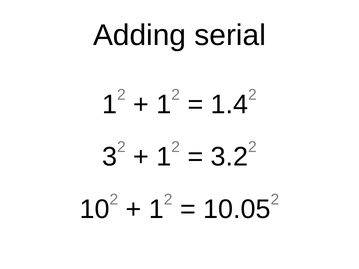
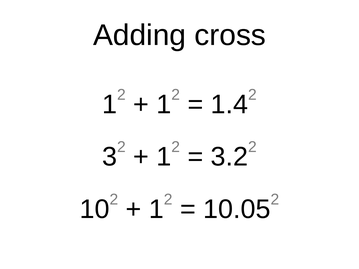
serial: serial -> cross (230, 35)
